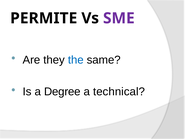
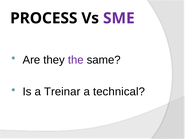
PERMITE: PERMITE -> PROCESS (44, 18)
the colour: blue -> purple (76, 60)
Degree: Degree -> Treinar (62, 91)
